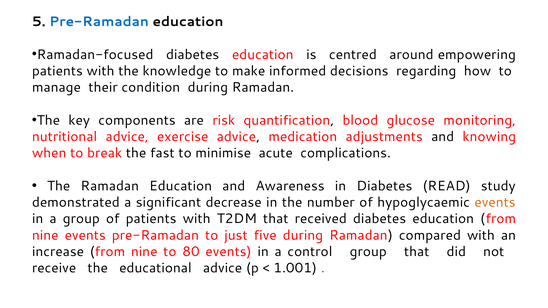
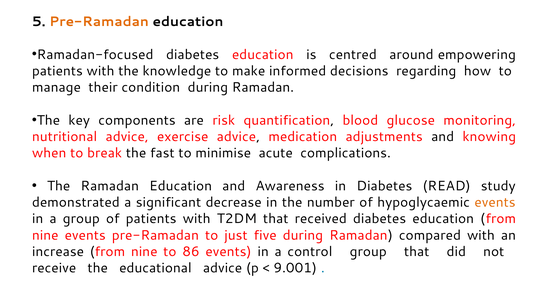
Pre-Ramadan colour: blue -> orange (99, 22)
80: 80 -> 86 (191, 252)
1.001: 1.001 -> 9.001 (295, 268)
